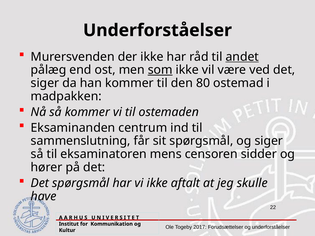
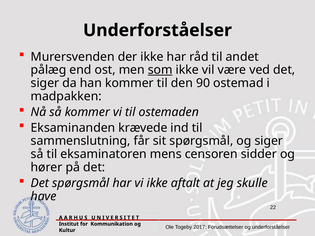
andet underline: present -> none (242, 57)
80: 80 -> 90 (203, 83)
centrum: centrum -> krævede (143, 128)
